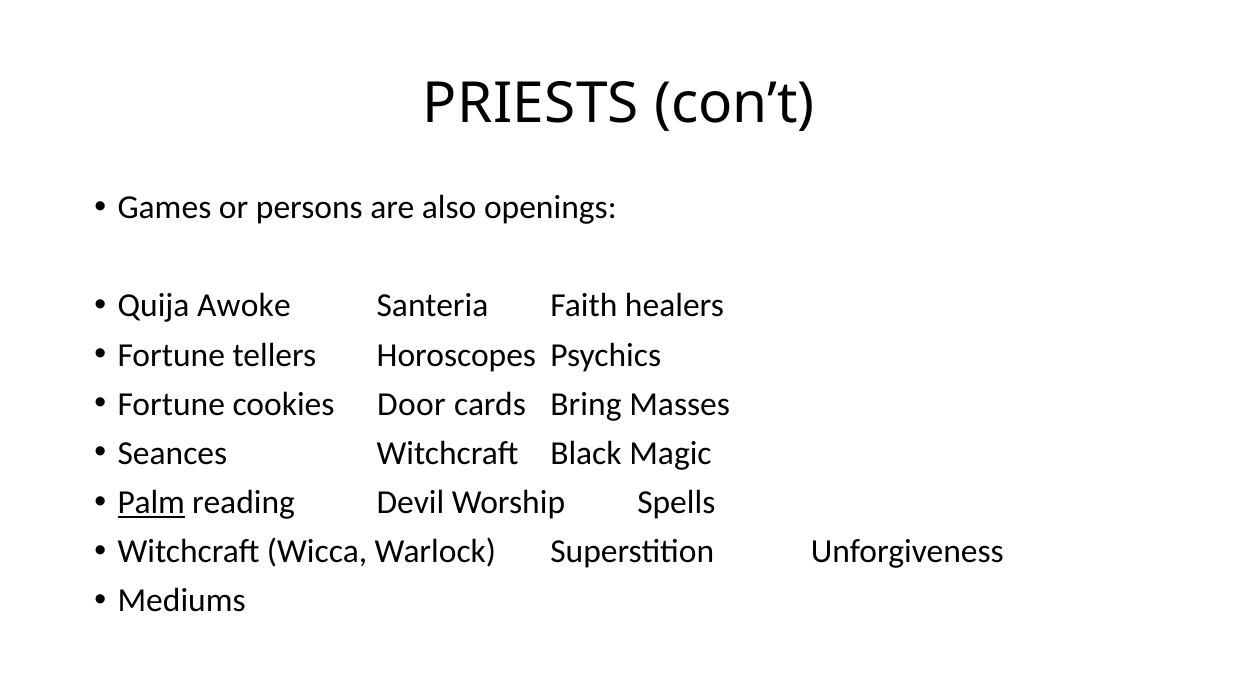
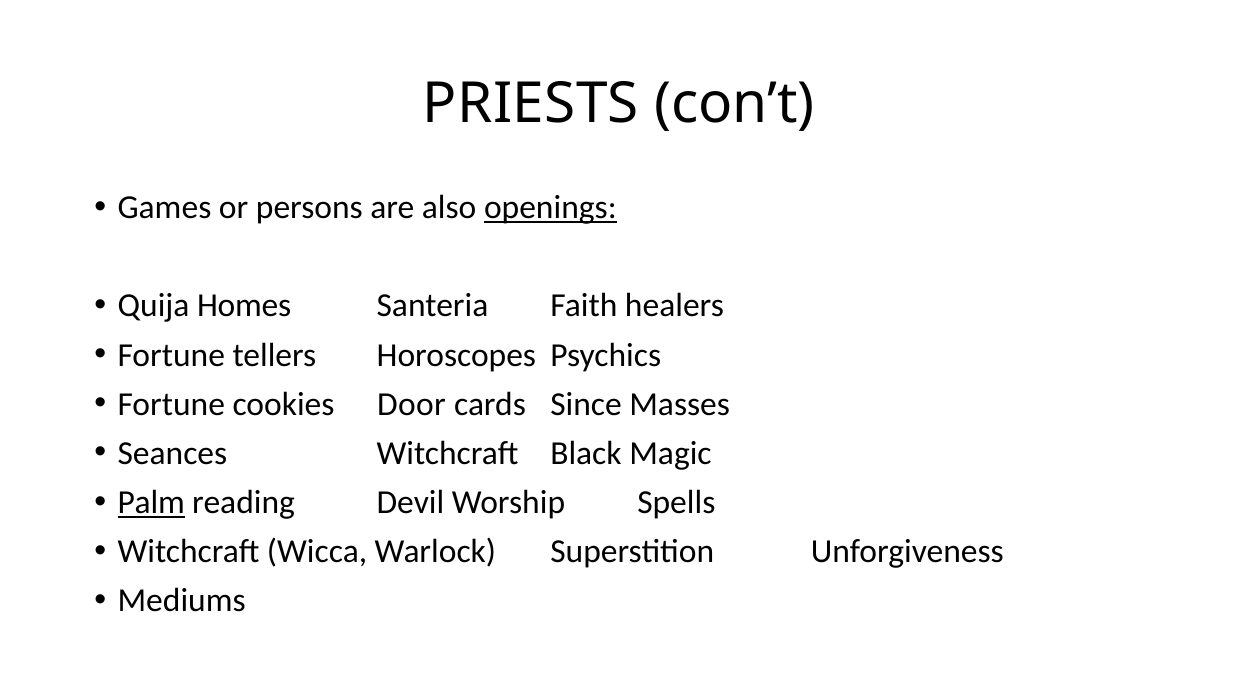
openings underline: none -> present (550, 208)
Awoke: Awoke -> Homes (244, 306)
Bring: Bring -> Since (586, 404)
